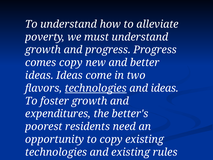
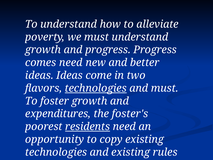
comes copy: copy -> need (71, 62)
and ideas: ideas -> must (165, 88)
better's: better's -> foster's (130, 114)
residents underline: none -> present (88, 126)
